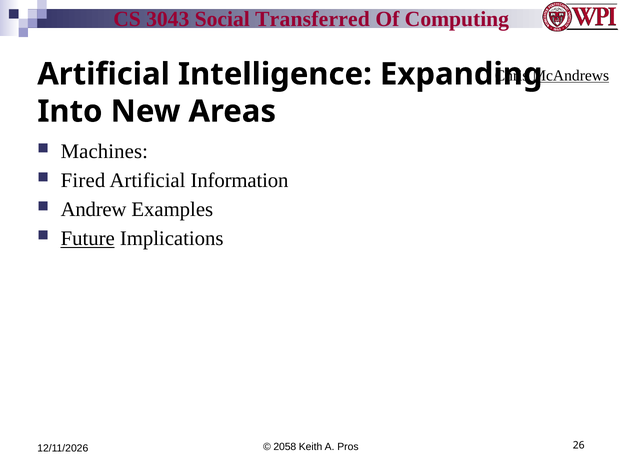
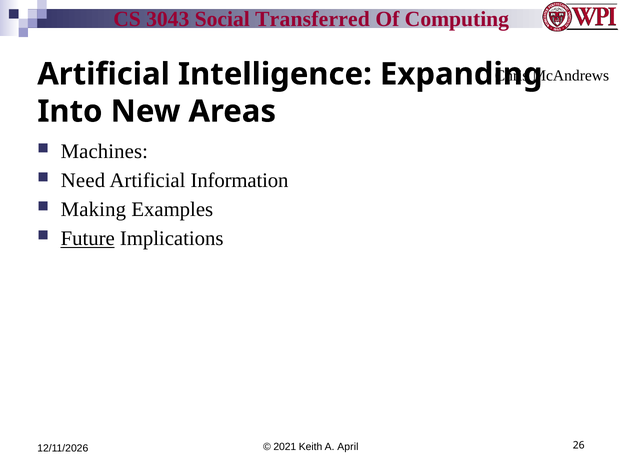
McAndrews underline: present -> none (571, 76)
Fired: Fired -> Need (83, 181)
Andrew: Andrew -> Making (93, 210)
2058: 2058 -> 2021 (285, 448)
Pros: Pros -> April (348, 448)
